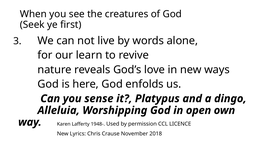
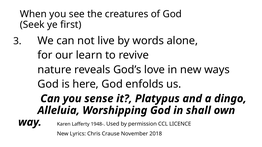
open: open -> shall (198, 111)
